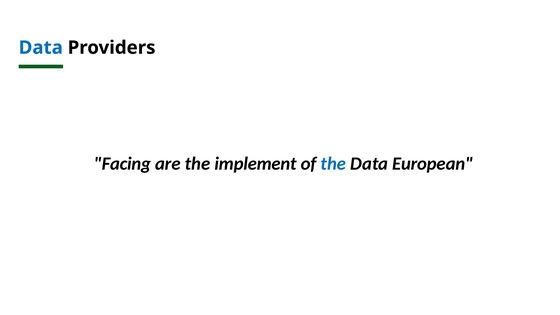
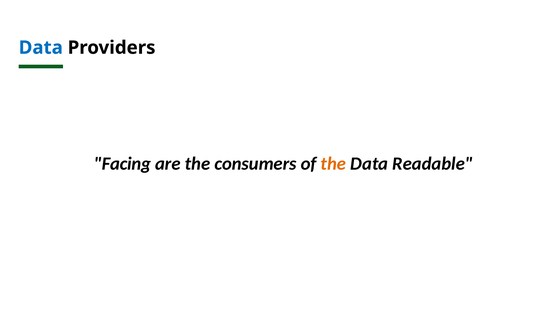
implement: implement -> consumers (256, 164)
the colour: blue -> orange (333, 164)
European: European -> Readable (433, 164)
